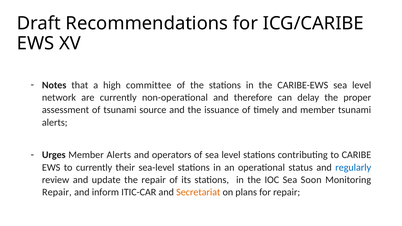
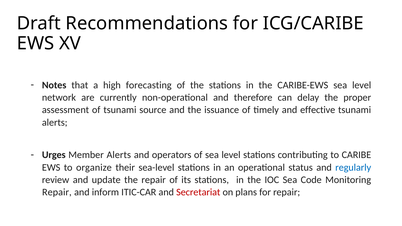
committee: committee -> forecasting (149, 85)
and member: member -> effective (318, 110)
to currently: currently -> organize (94, 167)
Soon: Soon -> Code (311, 180)
Secretariat colour: orange -> red (198, 192)
